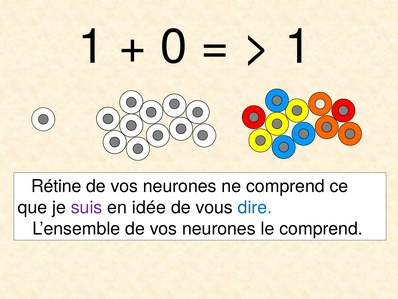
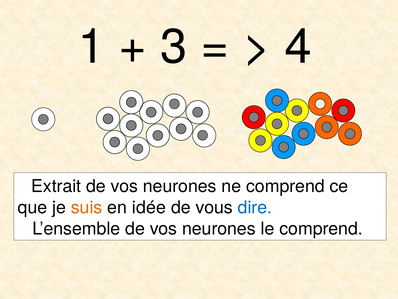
0: 0 -> 3 (174, 47)
1: 1 -> 4 (298, 47)
Rétine: Rétine -> Extrait (56, 186)
suis colour: purple -> orange (87, 207)
